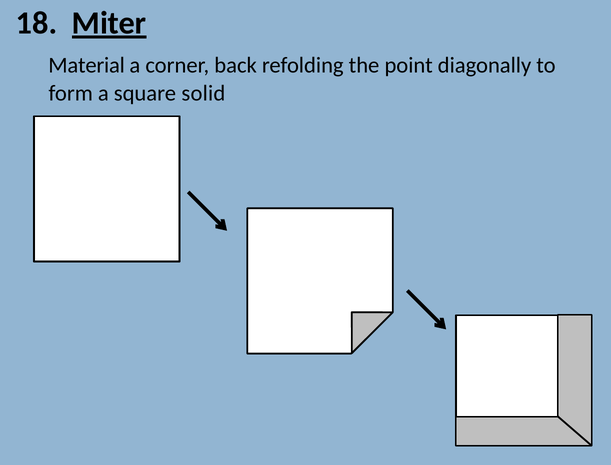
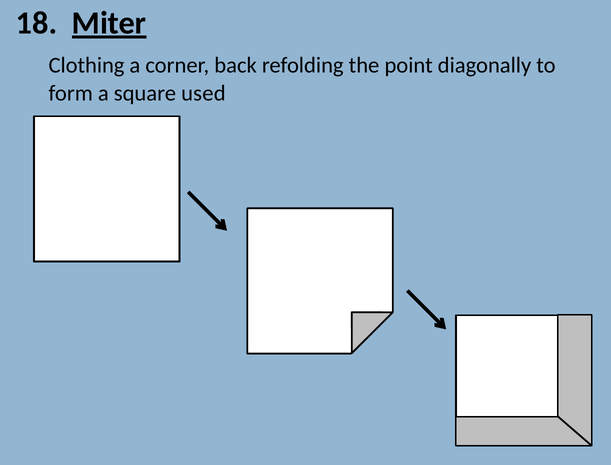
Material: Material -> Clothing (87, 66)
solid: solid -> used (203, 94)
